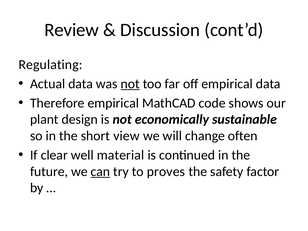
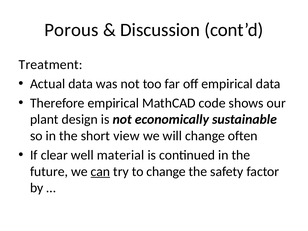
Review: Review -> Porous (71, 30)
Regulating: Regulating -> Treatment (51, 65)
not underline: present -> none (130, 84)
to proves: proves -> change (166, 172)
